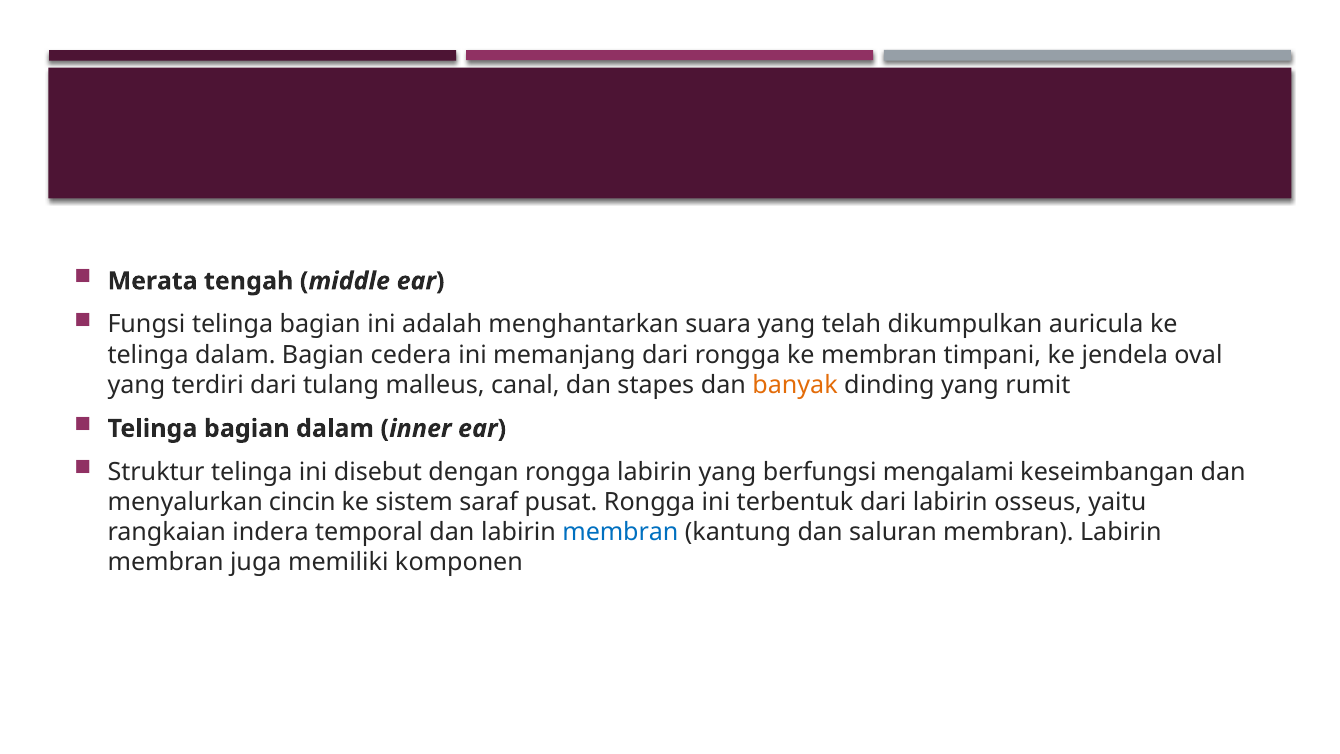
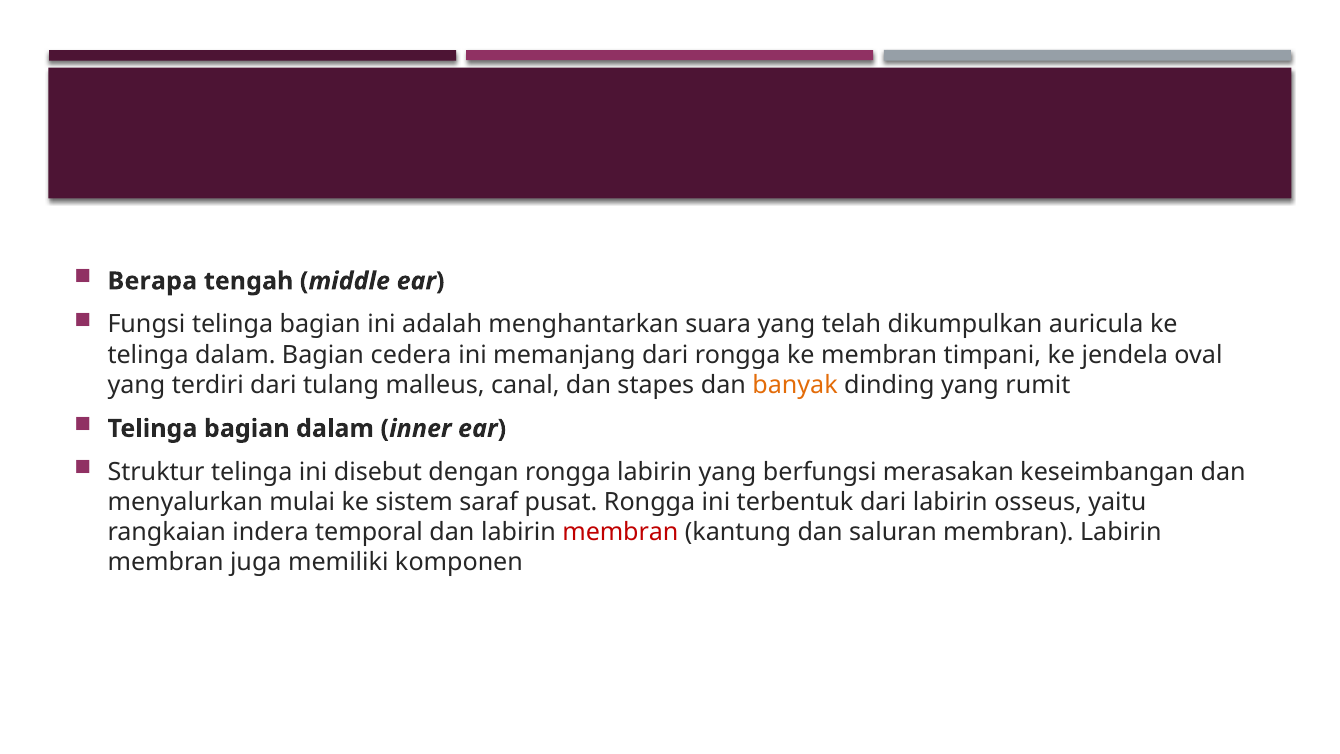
Merata: Merata -> Berapa (152, 281)
mengalami: mengalami -> merasakan (948, 472)
cincin: cincin -> mulai (302, 502)
membran colour: blue -> red (620, 532)
